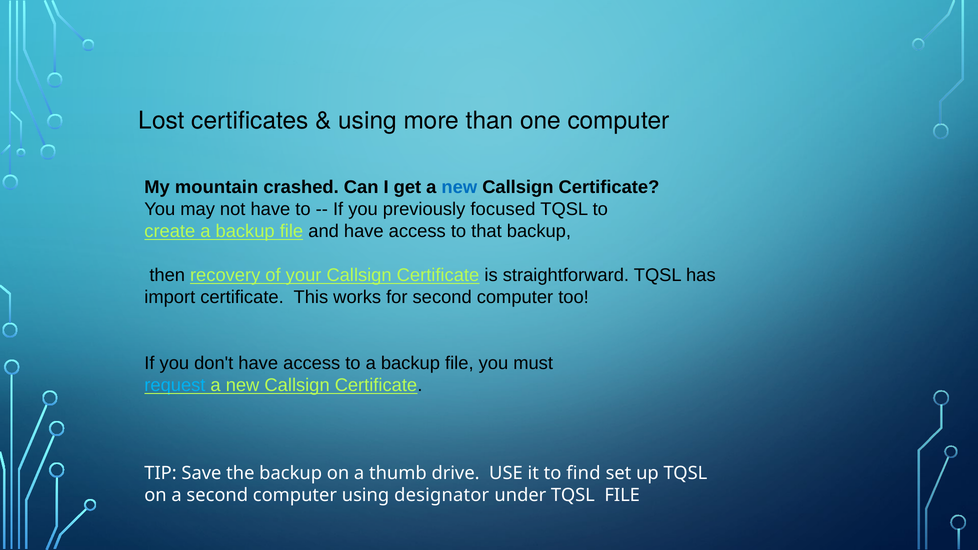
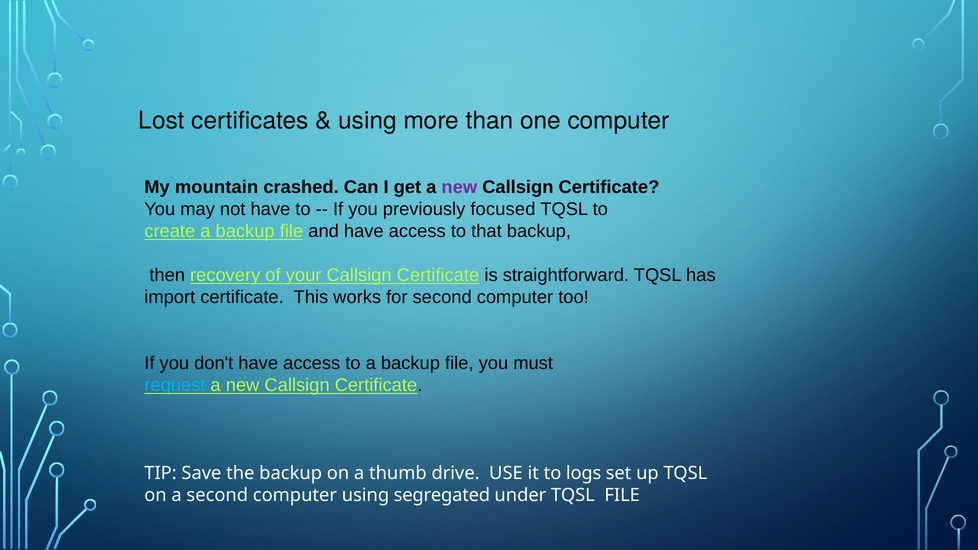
new colour: blue -> purple (459, 187)
find: find -> logs (584, 473)
designator: designator -> segregated (442, 495)
